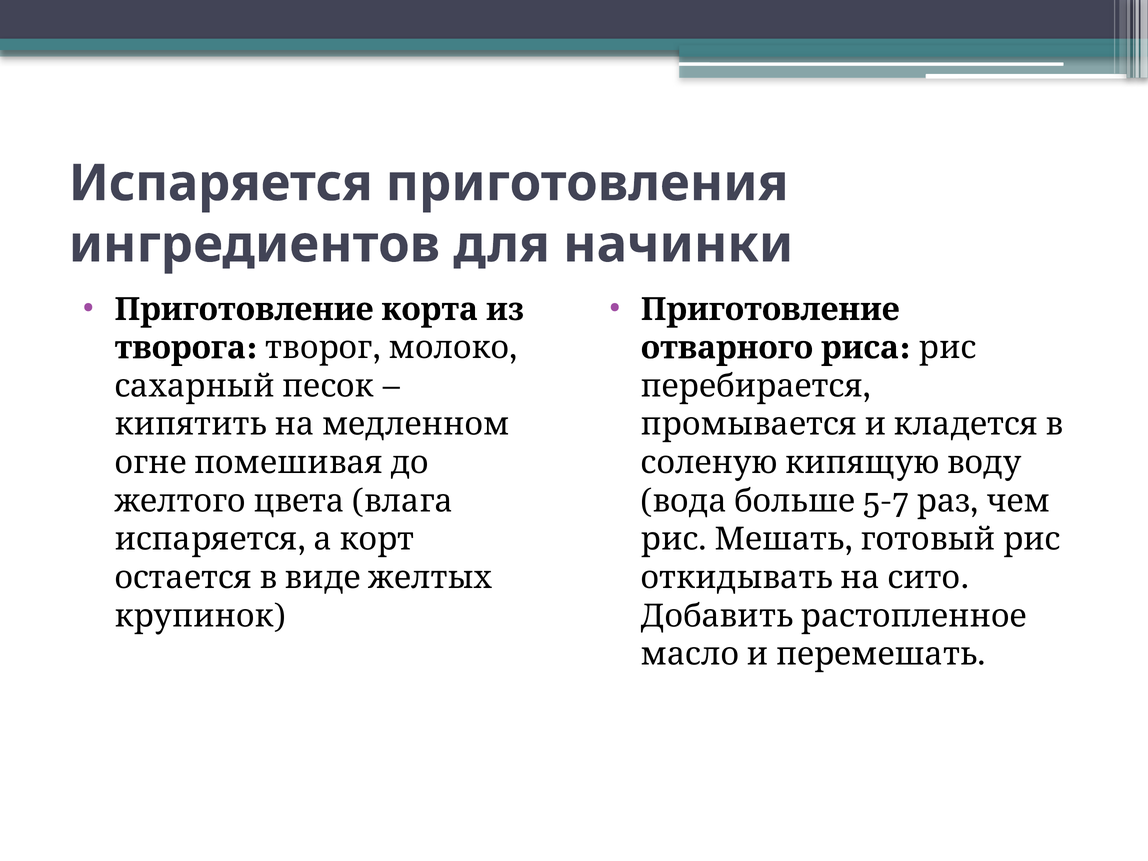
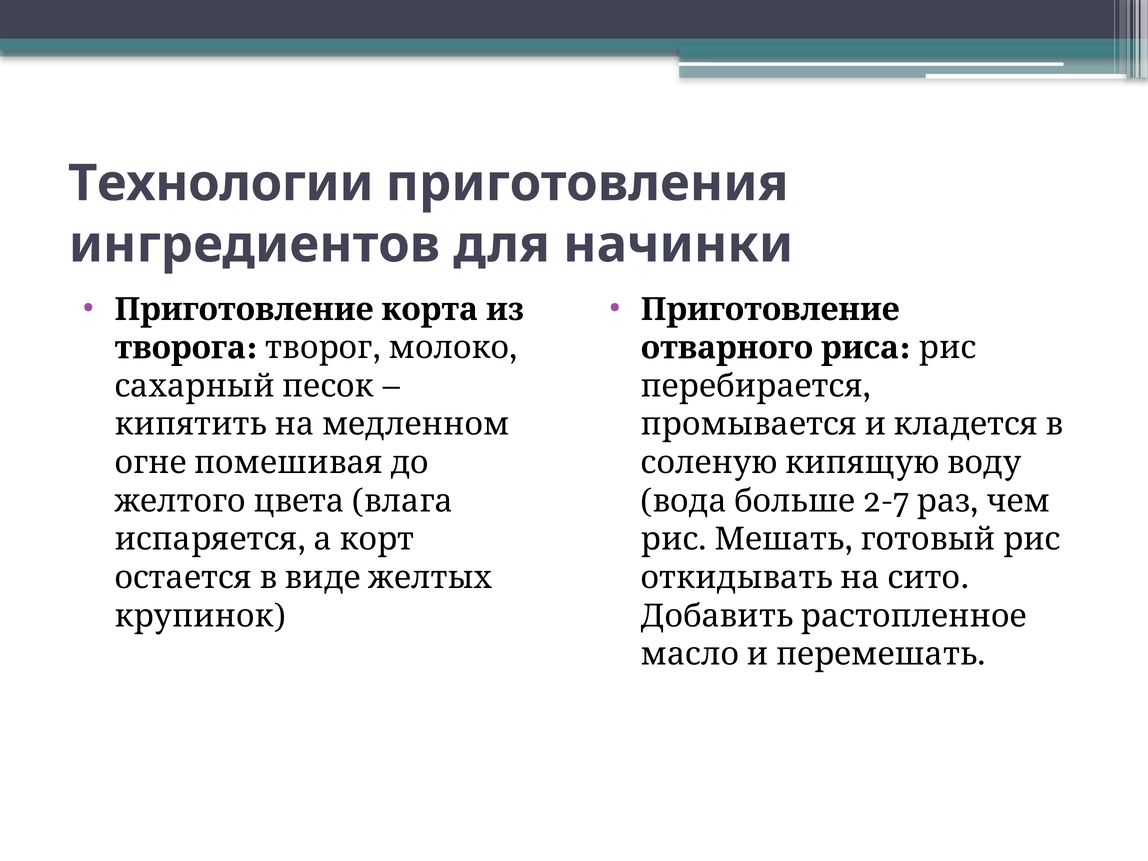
Испаряется: Испаряется -> Технологии (221, 183)
5-7: 5-7 -> 2-7 (886, 501)
